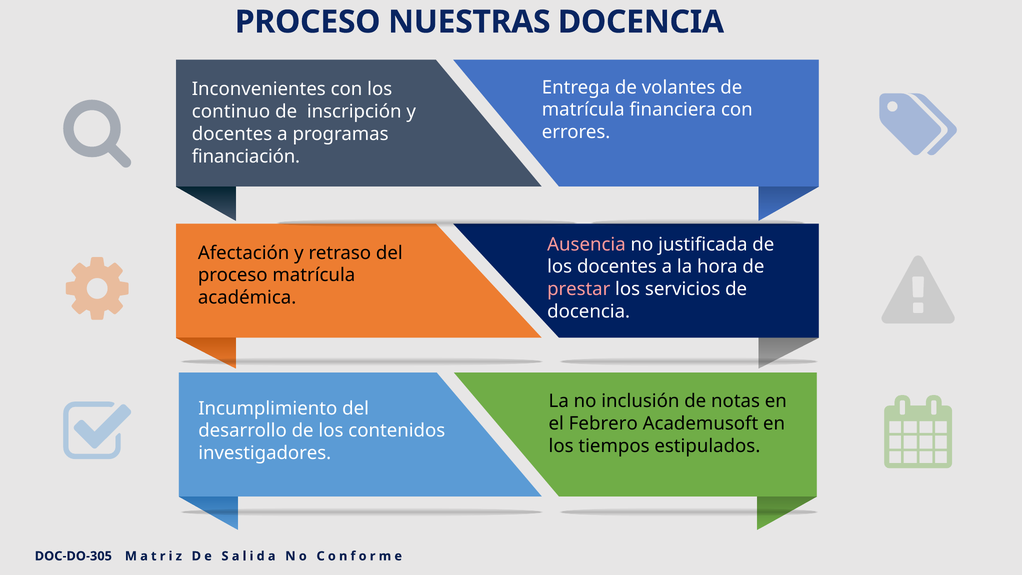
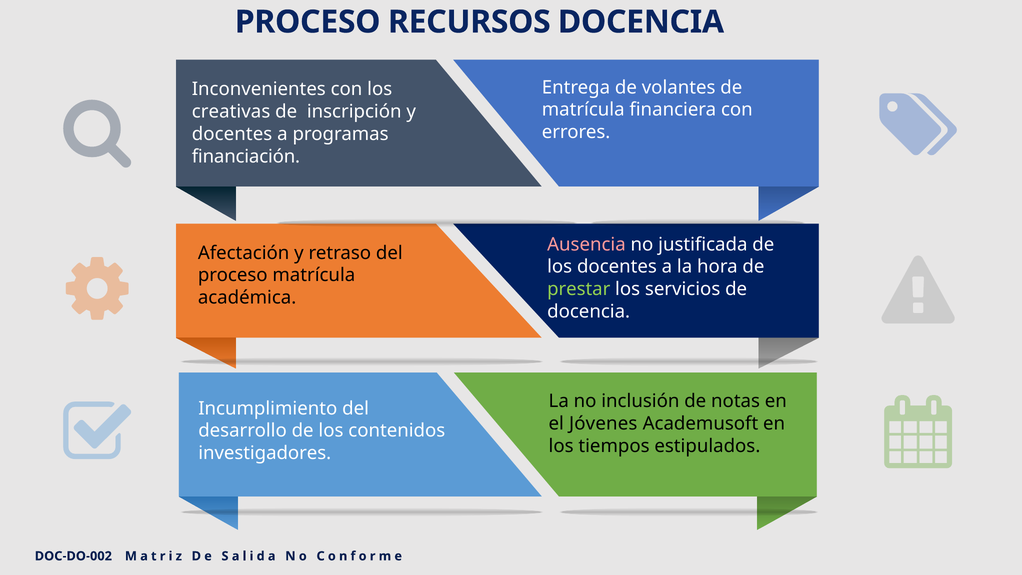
NUESTRAS: NUESTRAS -> RECURSOS (469, 22)
continuo: continuo -> creativas (231, 112)
prestar colour: pink -> light green (579, 289)
Febrero: Febrero -> Jóvenes (603, 423)
DOC-DO-305: DOC-DO-305 -> DOC-DO-002 (73, 556)
